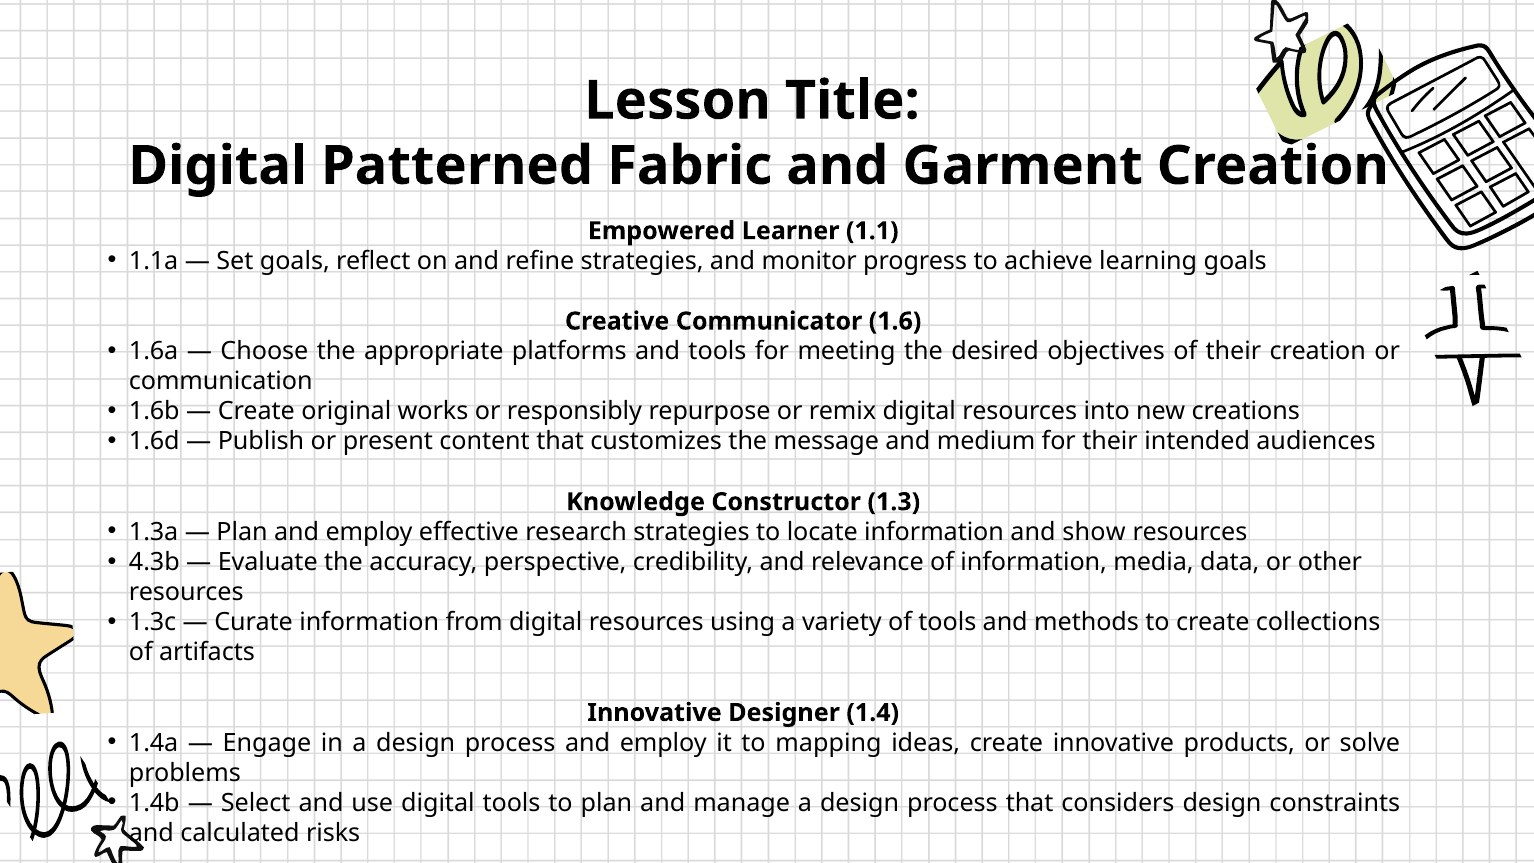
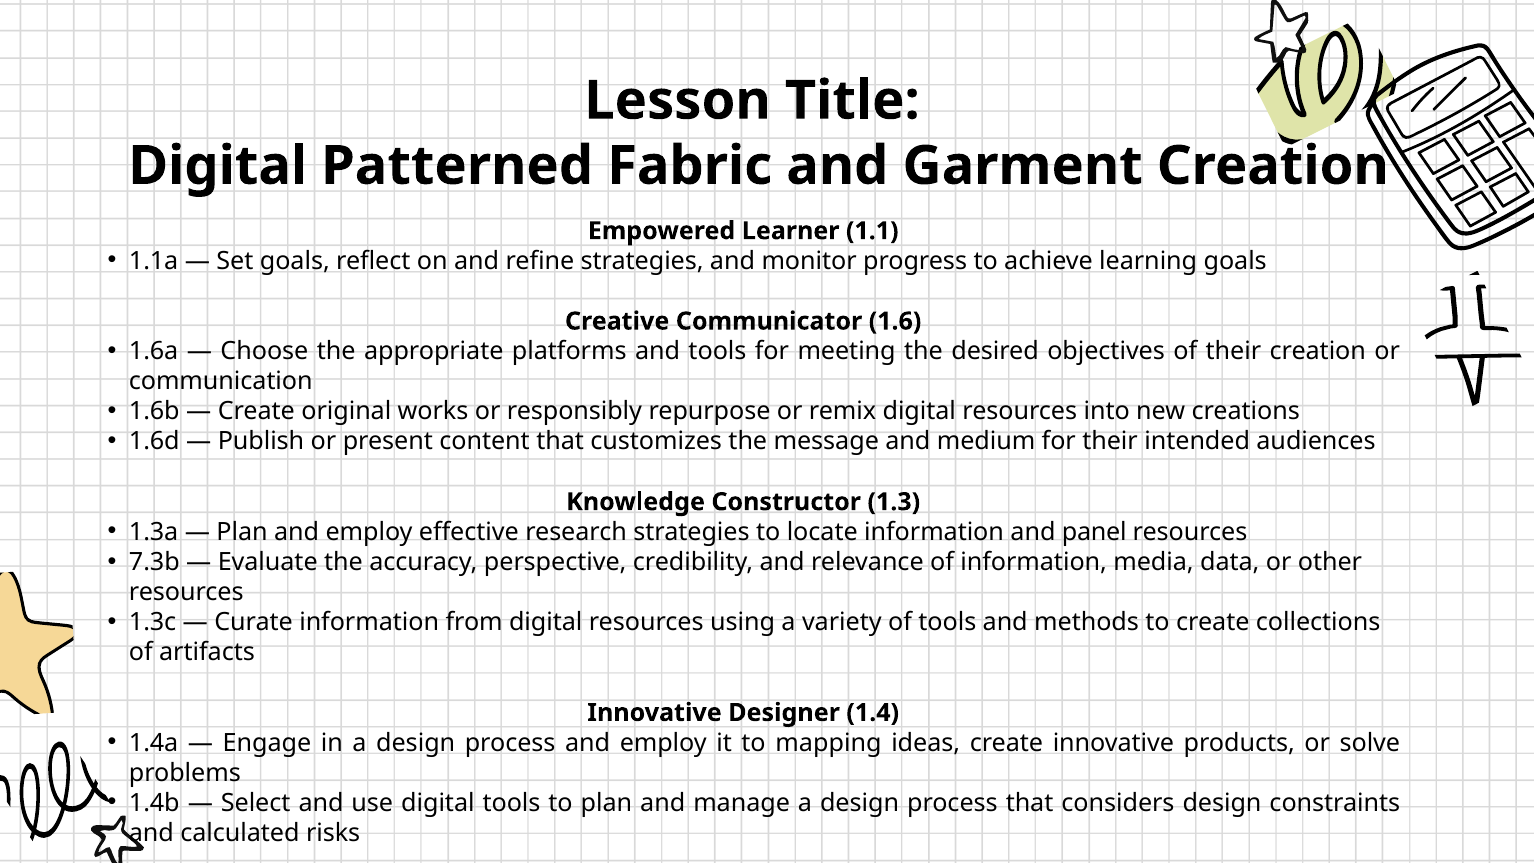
show: show -> panel (1094, 532)
4.3b: 4.3b -> 7.3b (154, 562)
